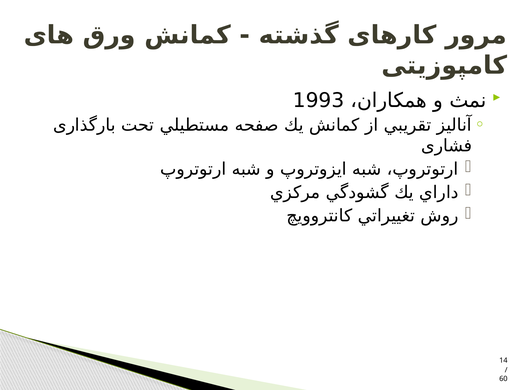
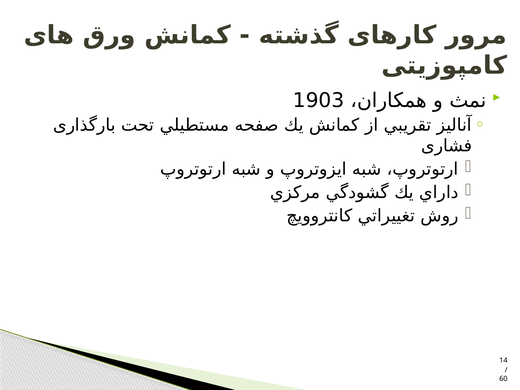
1993: 1993 -> 1903 (319, 100)
